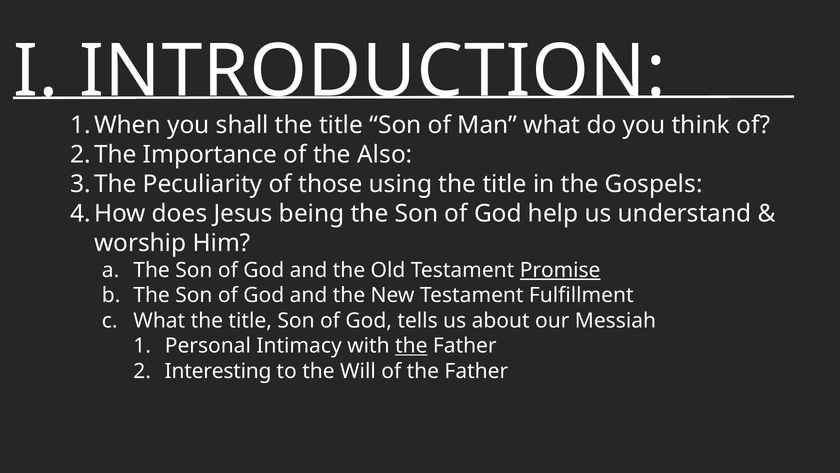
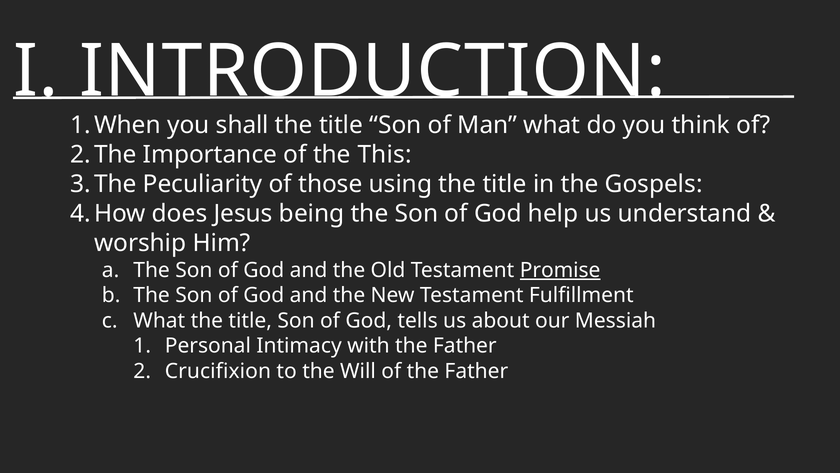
Also: Also -> This (385, 155)
the underline: present -> none (411, 346)
Interesting: Interesting -> Crucifixion (218, 371)
